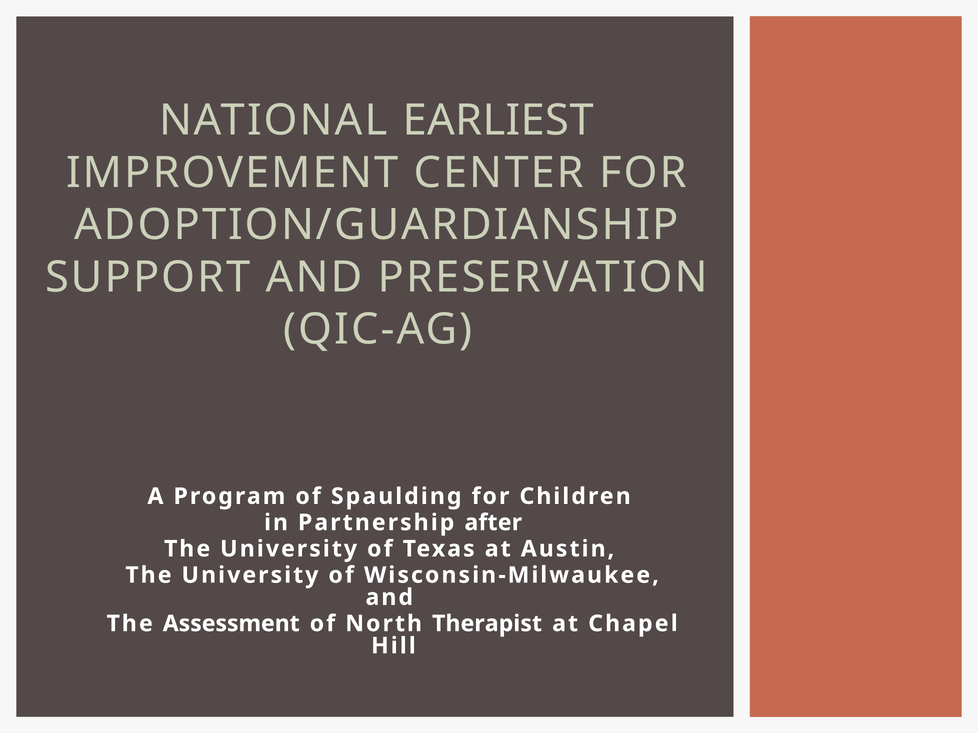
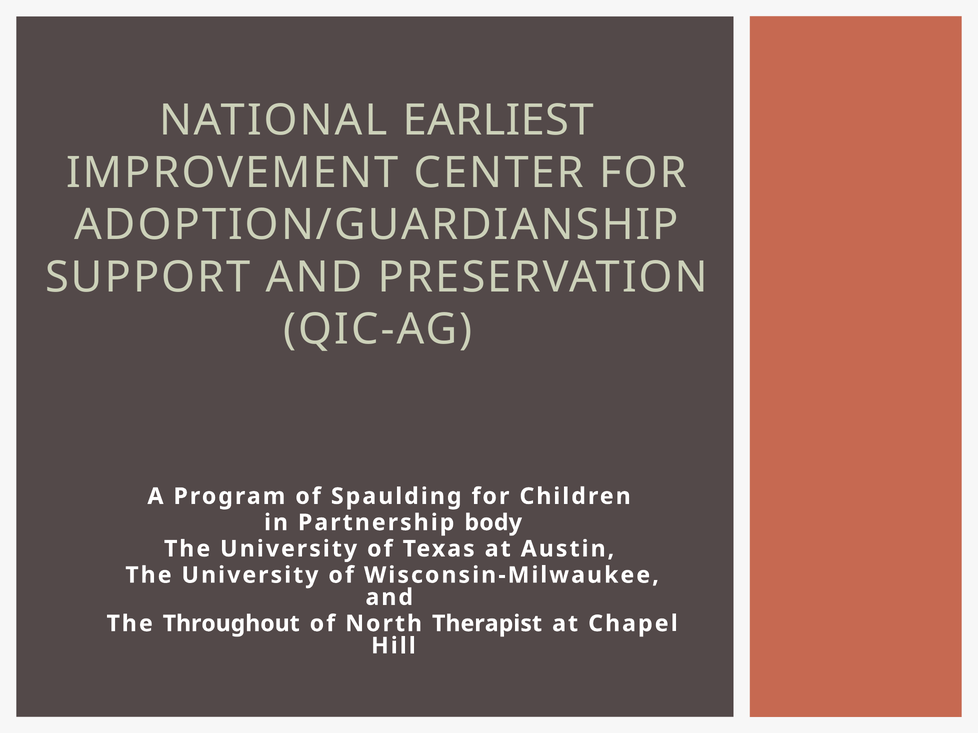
after: after -> body (493, 523)
Assessment: Assessment -> Throughout (231, 624)
